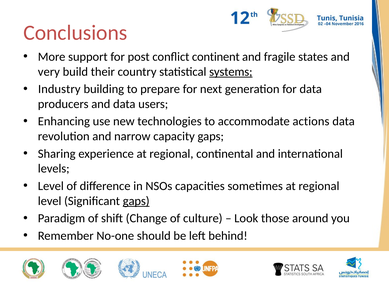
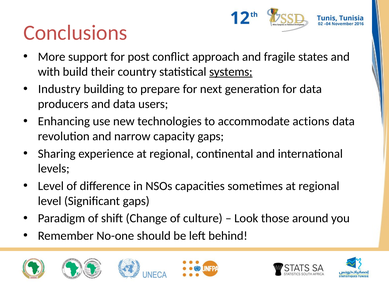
continent: continent -> approach (216, 57)
very: very -> with (49, 72)
gaps underline: present -> none (136, 201)
